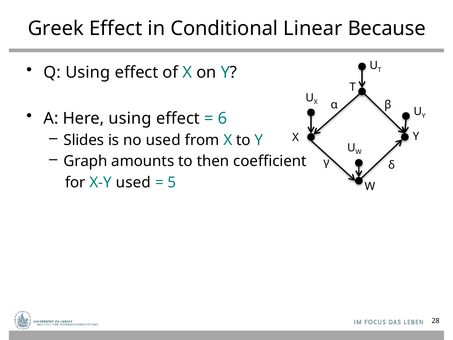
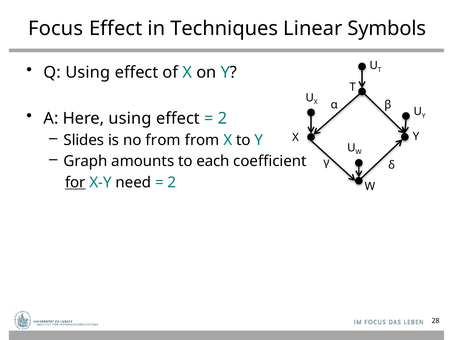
Greek: Greek -> Focus (56, 29)
Conditional: Conditional -> Techniques (224, 29)
Because: Because -> Symbols (387, 29)
6: 6 -> 2 (222, 118)
no used: used -> from (163, 140)
then: then -> each (213, 161)
for underline: none -> present (75, 182)
X-Y used: used -> need (133, 182)
5: 5 -> 2 (172, 182)
